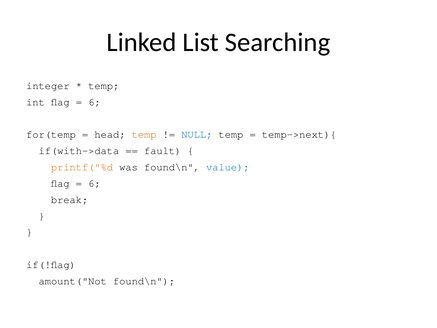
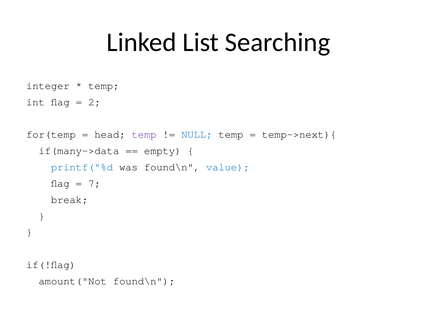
6: 6 -> 2 (94, 102)
temp colour: orange -> purple (144, 134)
if(with->data: if(with->data -> if(many->data (79, 151)
fault: fault -> empty (163, 151)
printf("%d colour: orange -> blue (82, 167)
6: 6 -> 7 (94, 183)
